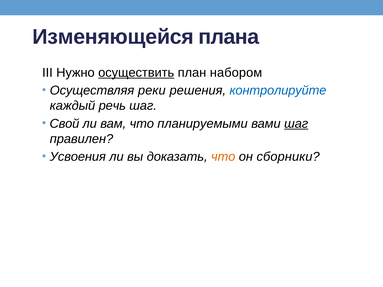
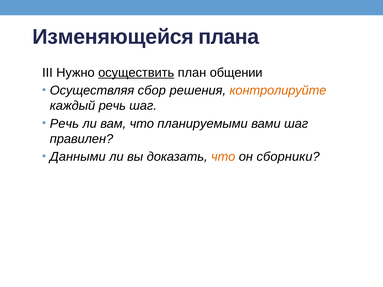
набором: набором -> общении (236, 73)
реки: реки -> сбор (152, 91)
контролируйте colour: blue -> orange (278, 91)
Свой: Свой -> Речь (64, 124)
шаг underline: present -> none (296, 124)
Усвоения: Усвоения -> Данными (78, 157)
